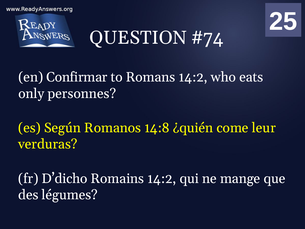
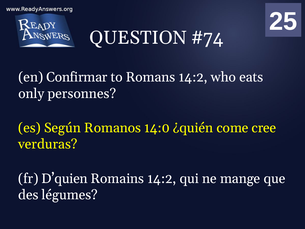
14:8: 14:8 -> 14:0 (157, 128)
leur: leur -> cree (264, 128)
D’dicho: D’dicho -> D’quien (65, 178)
